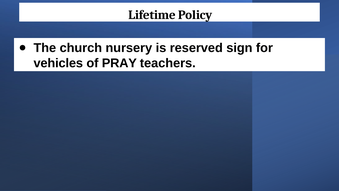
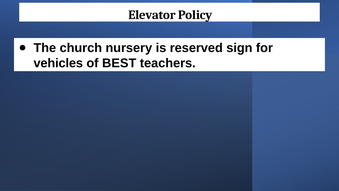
Lifetime: Lifetime -> Elevator (152, 15)
PRAY: PRAY -> BEST (119, 63)
